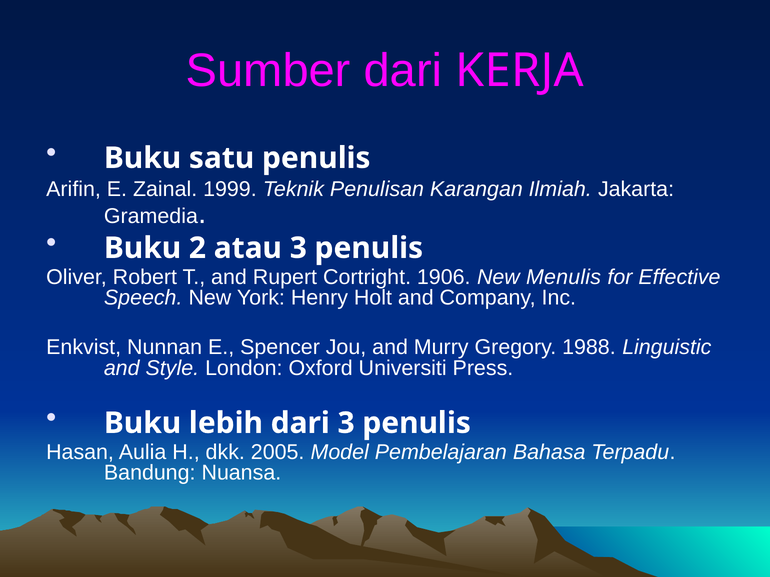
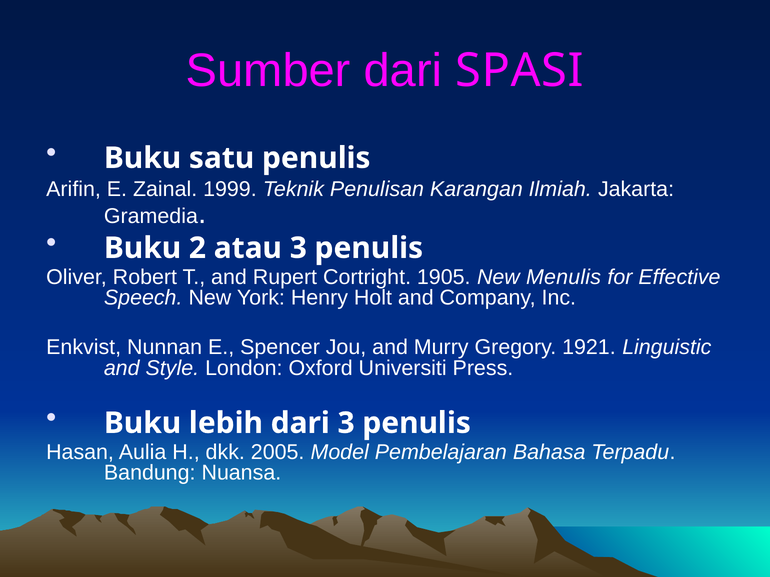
KERJA: KERJA -> SPASI (519, 71)
1906: 1906 -> 1905 (444, 278)
1988: 1988 -> 1921 (589, 348)
